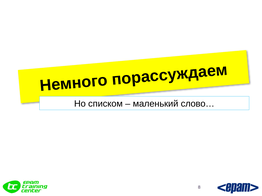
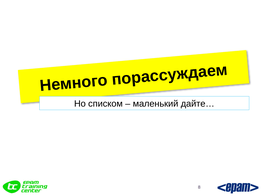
слово…: слово… -> дайте… (198, 104)
